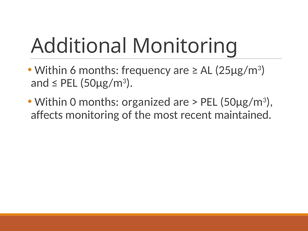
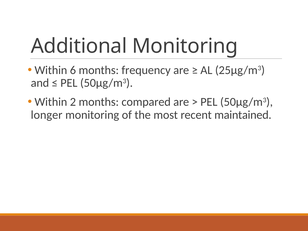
0: 0 -> 2 (73, 102)
organized: organized -> compared (146, 102)
affects: affects -> longer (47, 115)
